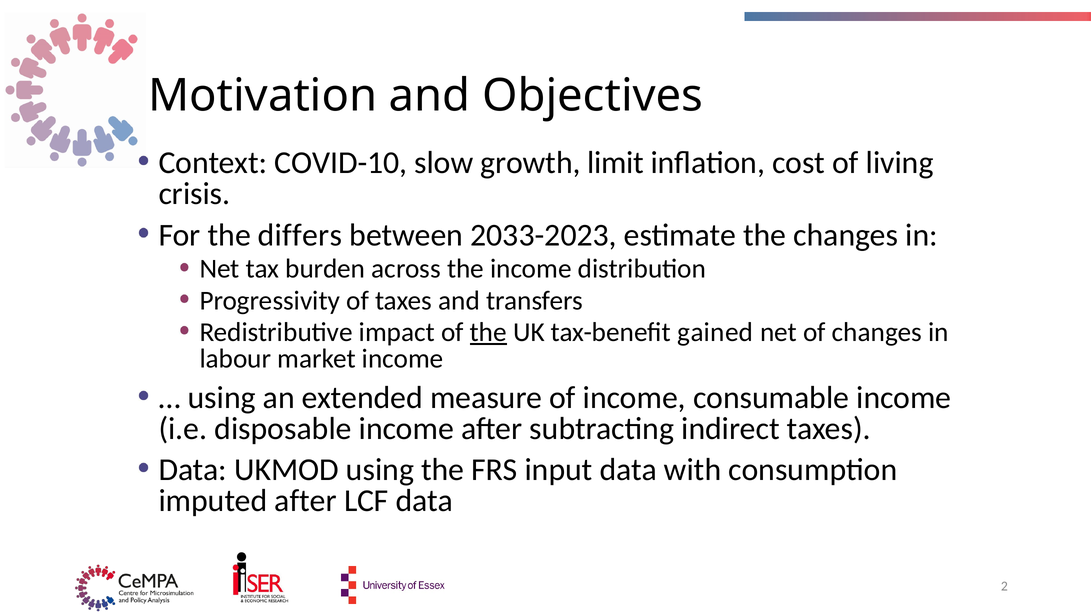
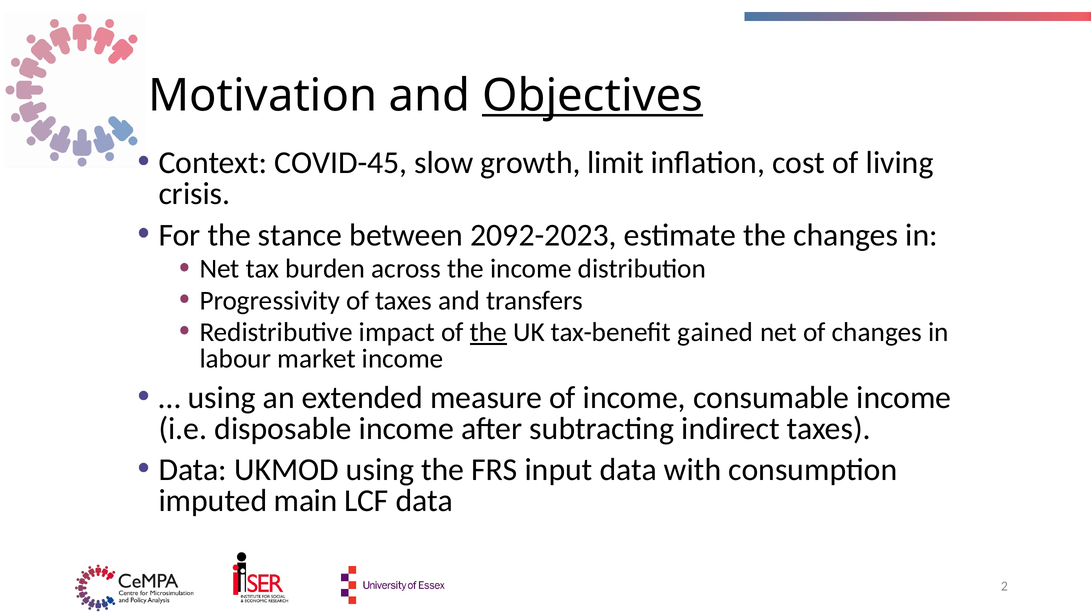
Objectives underline: none -> present (593, 96)
COVID-10: COVID-10 -> COVID-45 (341, 163)
differs: differs -> stance (300, 235)
2033-2023: 2033-2023 -> 2092-2023 (543, 235)
imputed after: after -> main (306, 500)
